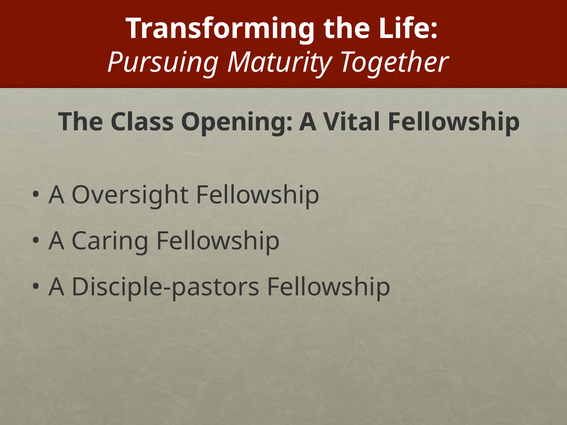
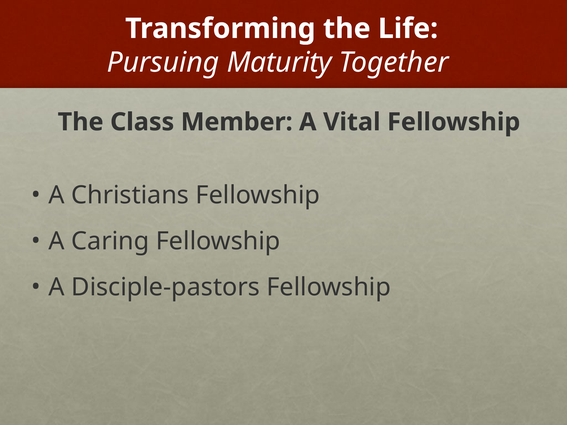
Opening: Opening -> Member (237, 122)
Oversight: Oversight -> Christians (130, 195)
